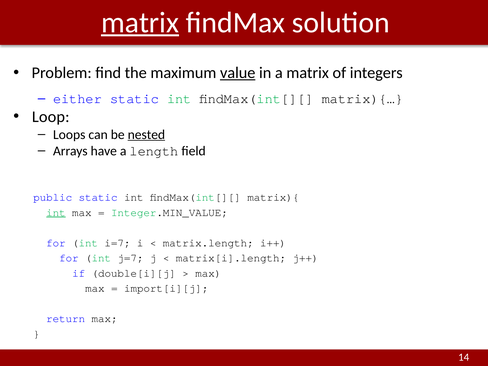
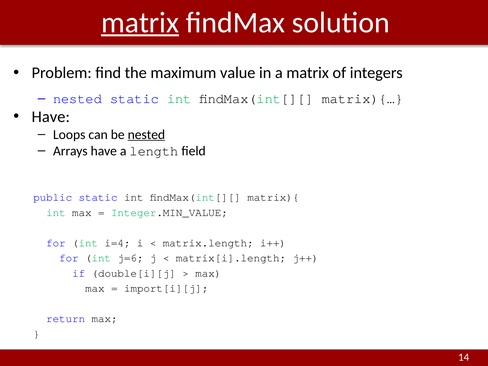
value underline: present -> none (238, 73)
either: either -> nested (77, 99)
Loop: Loop -> Have (51, 117)
int underline: present -> none (56, 212)
i=7: i=7 -> i=4 (117, 243)
j=7: j=7 -> j=6 (130, 258)
